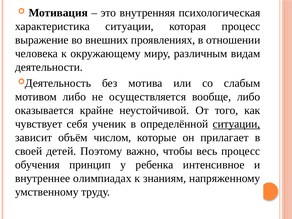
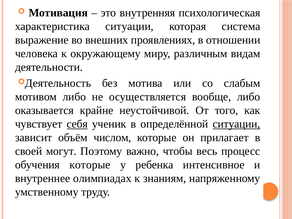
которая процесс: процесс -> система (241, 26)
себя underline: none -> present (77, 124)
детей: детей -> могут (61, 151)
обучения принцип: принцип -> которые (90, 165)
